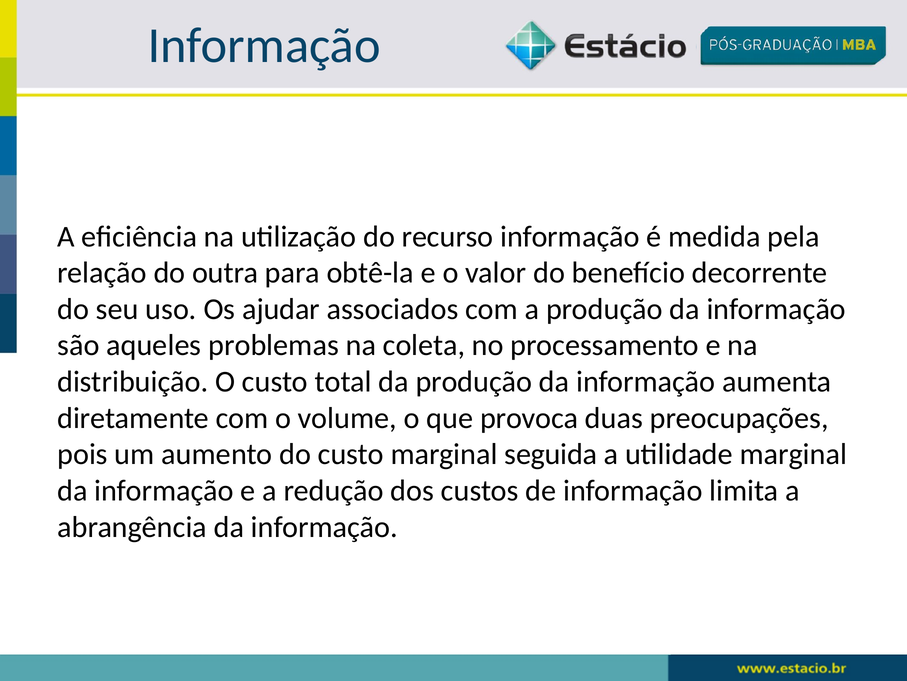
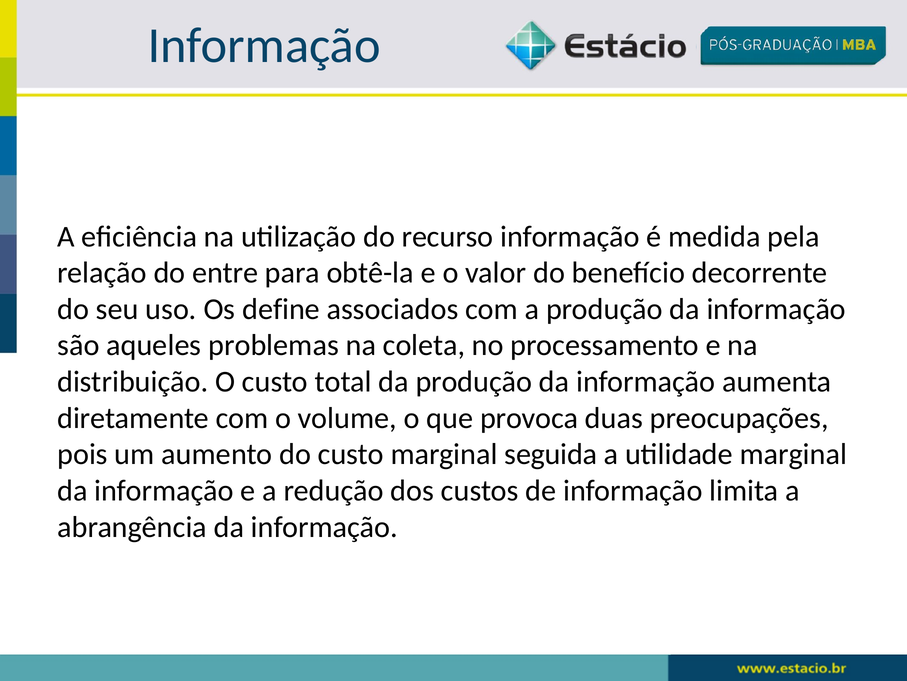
outra: outra -> entre (225, 273)
ajudar: ajudar -> define (281, 309)
